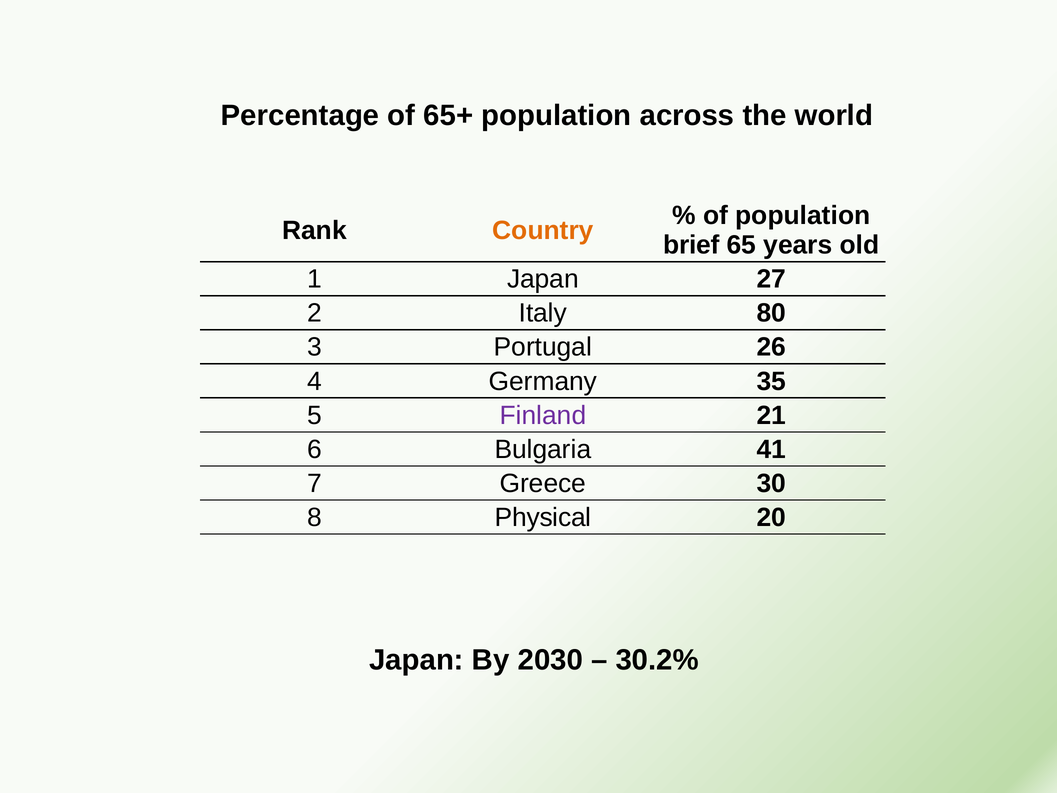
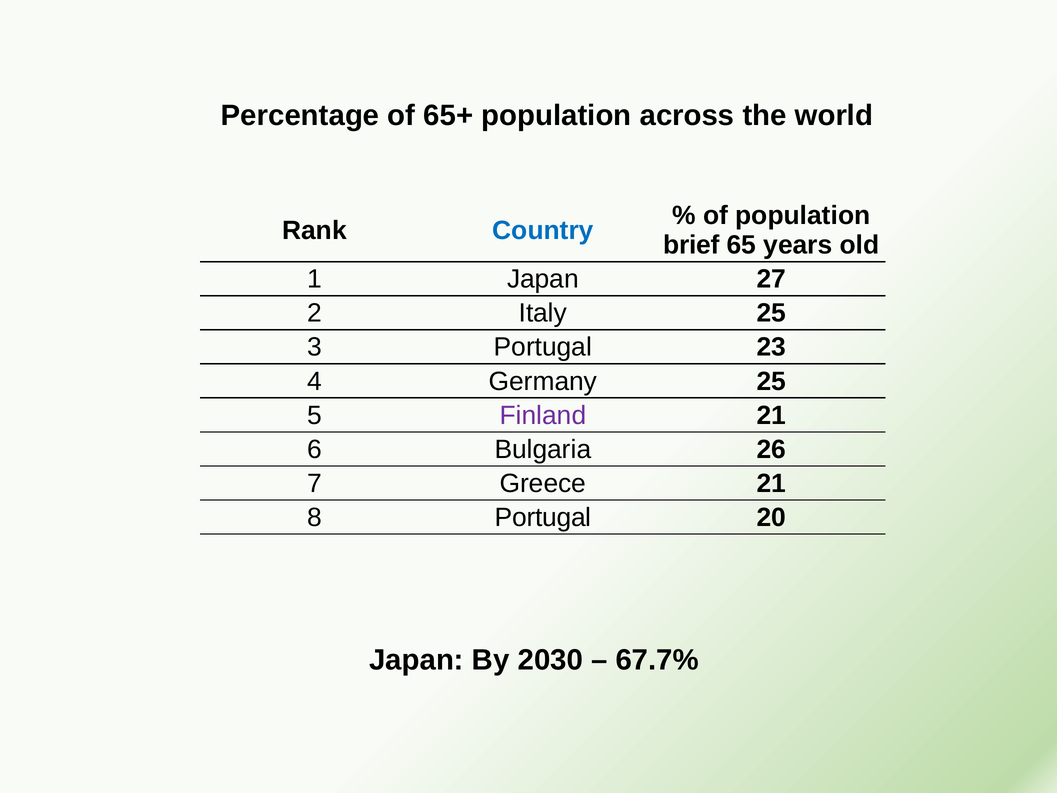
Country colour: orange -> blue (543, 230)
Italy 80: 80 -> 25 (772, 313)
26: 26 -> 23 (772, 347)
Germany 35: 35 -> 25 (772, 381)
41: 41 -> 26 (772, 449)
Greece 30: 30 -> 21 (772, 483)
8 Physical: Physical -> Portugal (543, 517)
30.2%: 30.2% -> 67.7% (657, 660)
